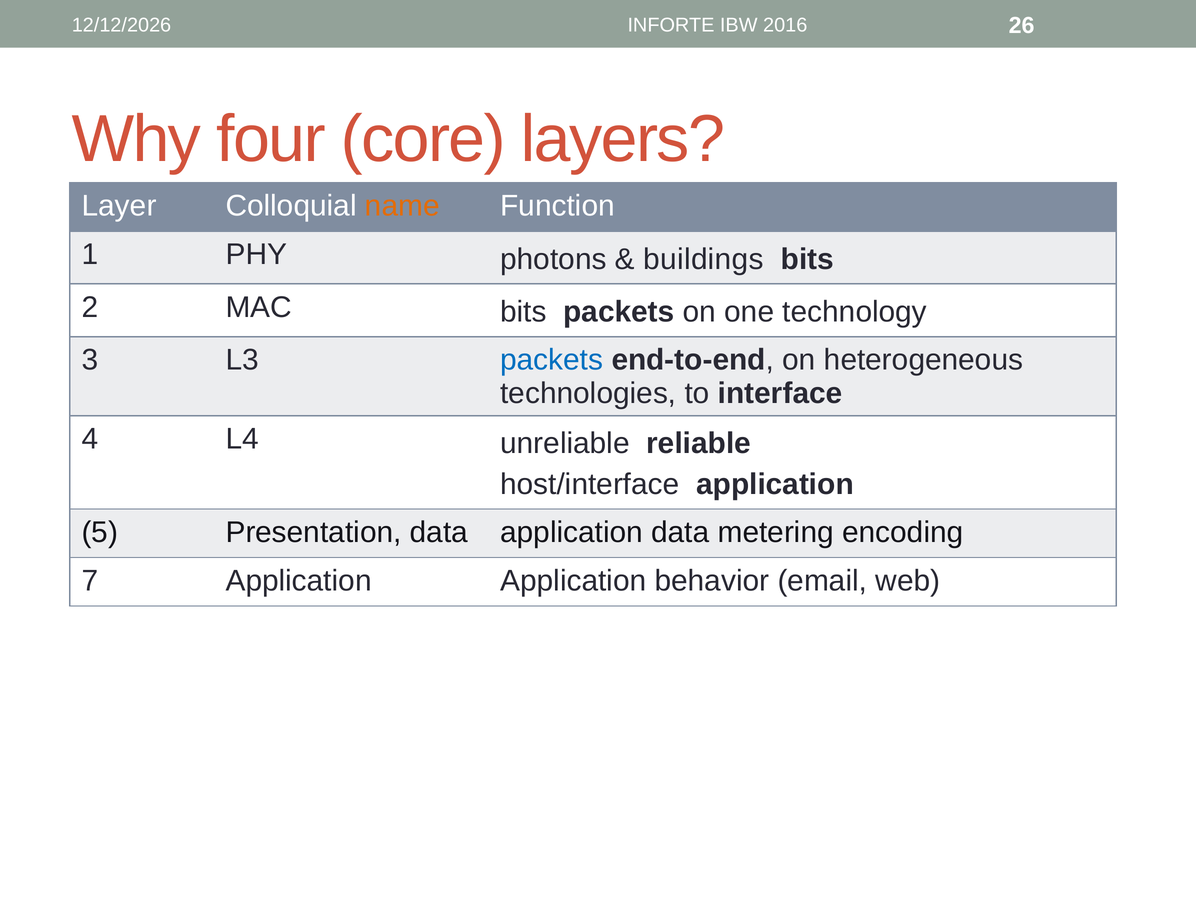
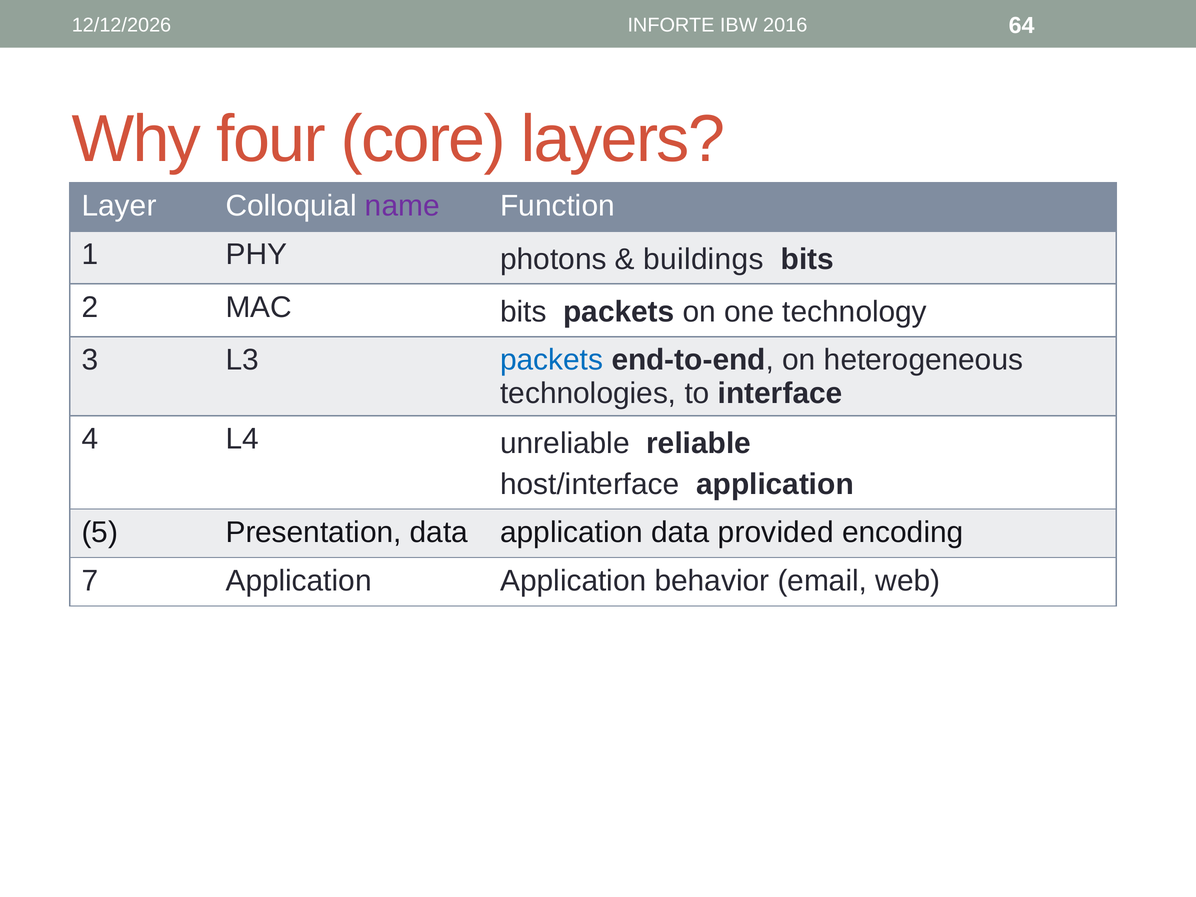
26: 26 -> 64 (1022, 26)
name colour: orange -> purple (402, 206)
metering: metering -> provided (776, 532)
